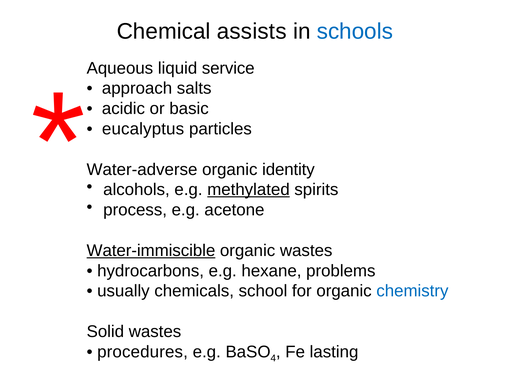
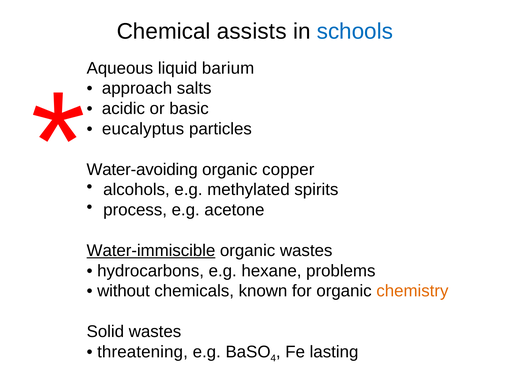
service: service -> barium (228, 68)
Water-adverse: Water-adverse -> Water-avoiding (142, 169)
identity: identity -> copper (288, 169)
methylated underline: present -> none (248, 189)
usually: usually -> without (123, 291)
school: school -> known (263, 291)
chemistry colour: blue -> orange (412, 291)
procedures: procedures -> threatening (143, 351)
